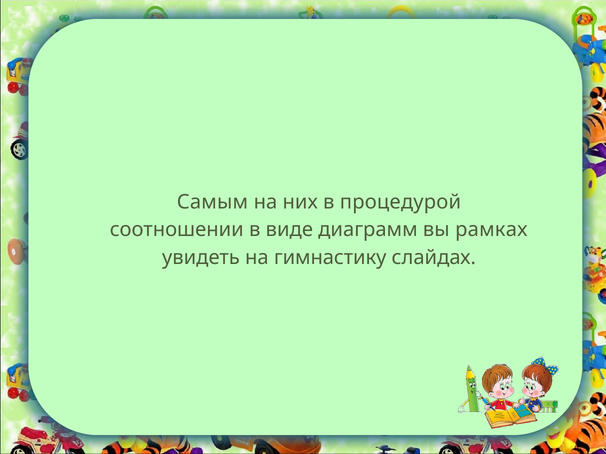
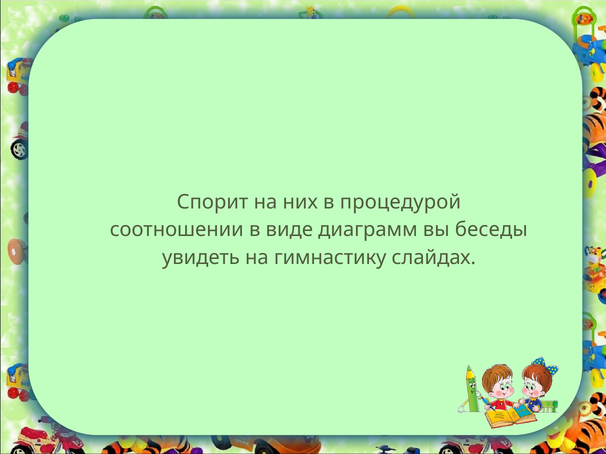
Самым: Самым -> Спорит (213, 202)
рамках: рамках -> беседы (491, 230)
